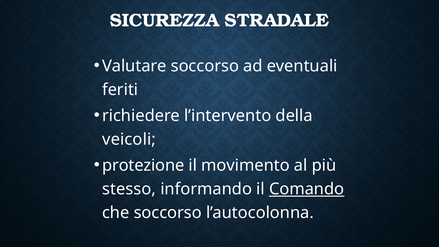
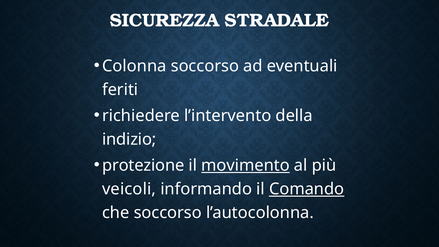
Valutare: Valutare -> Colonna (134, 66)
veicoli: veicoli -> indizio (129, 139)
movimento underline: none -> present (246, 165)
stesso: stesso -> veicoli (129, 189)
